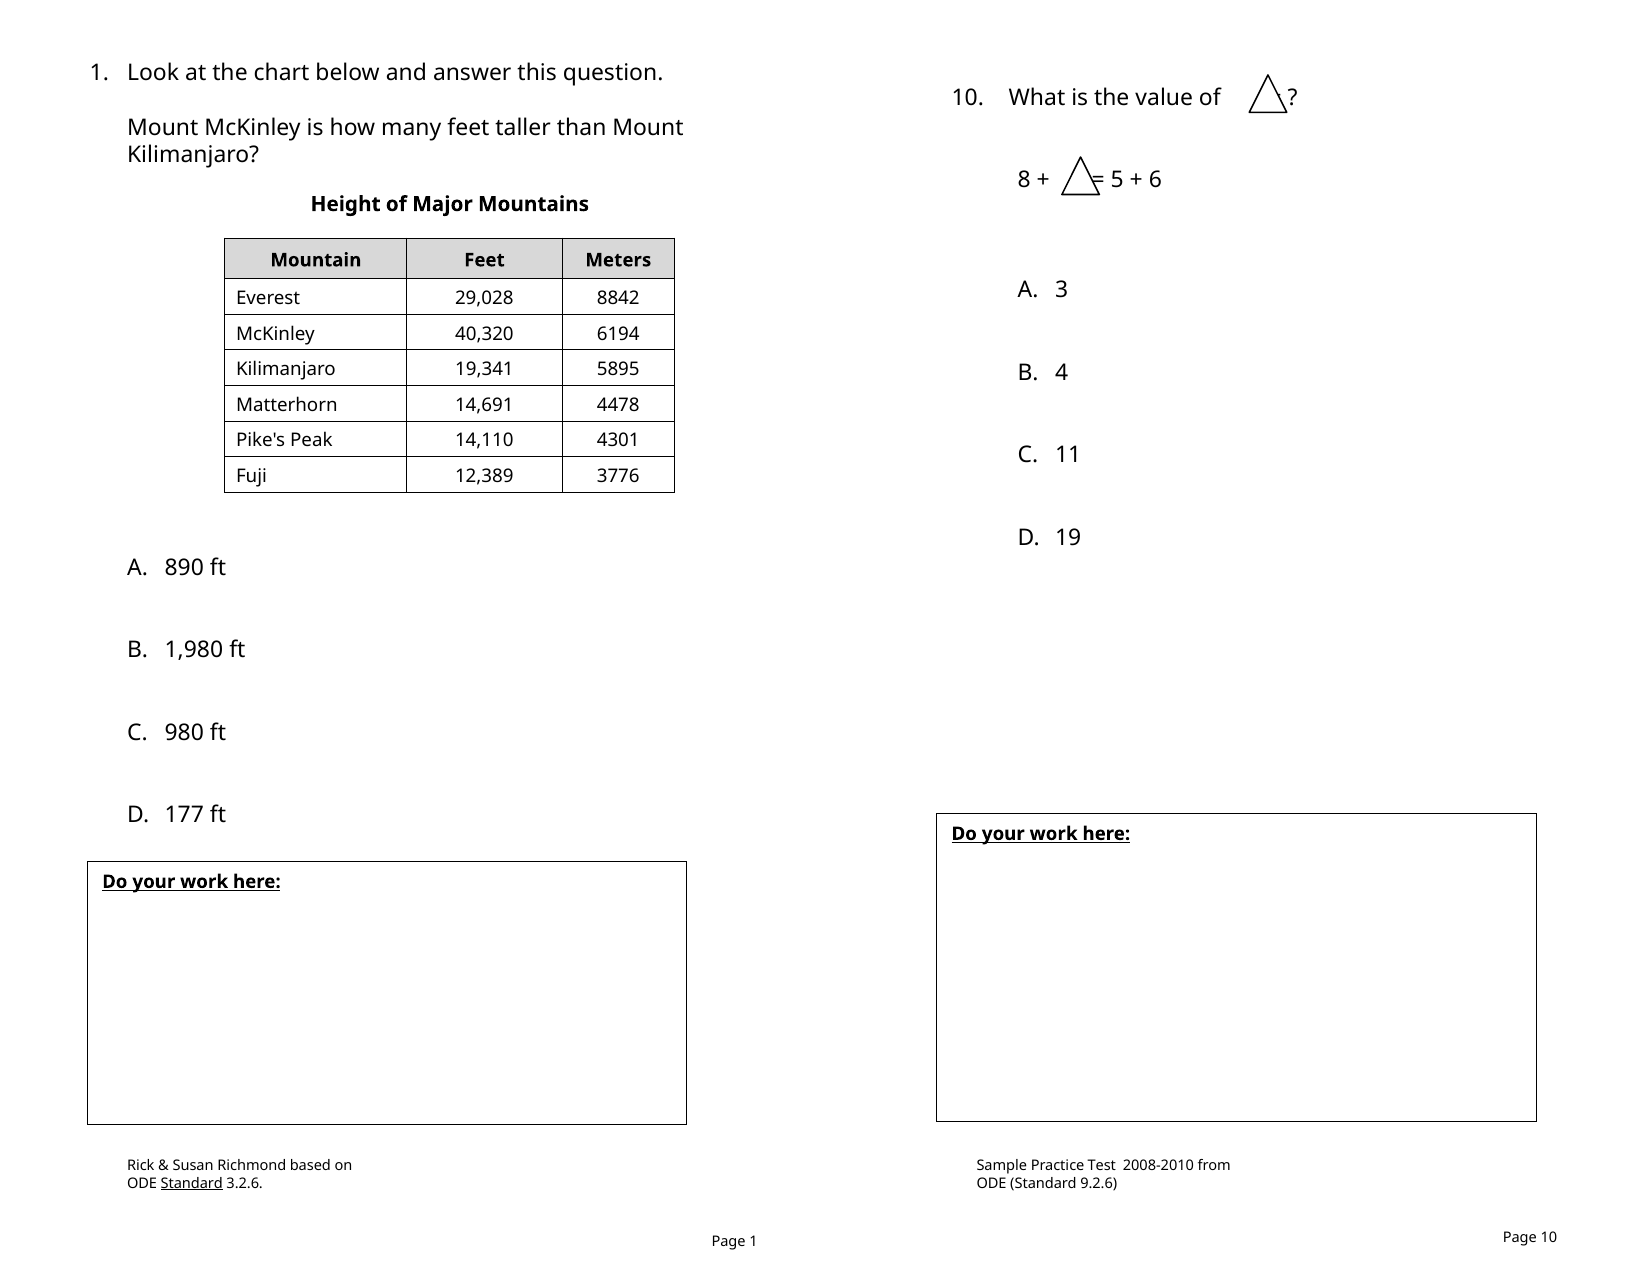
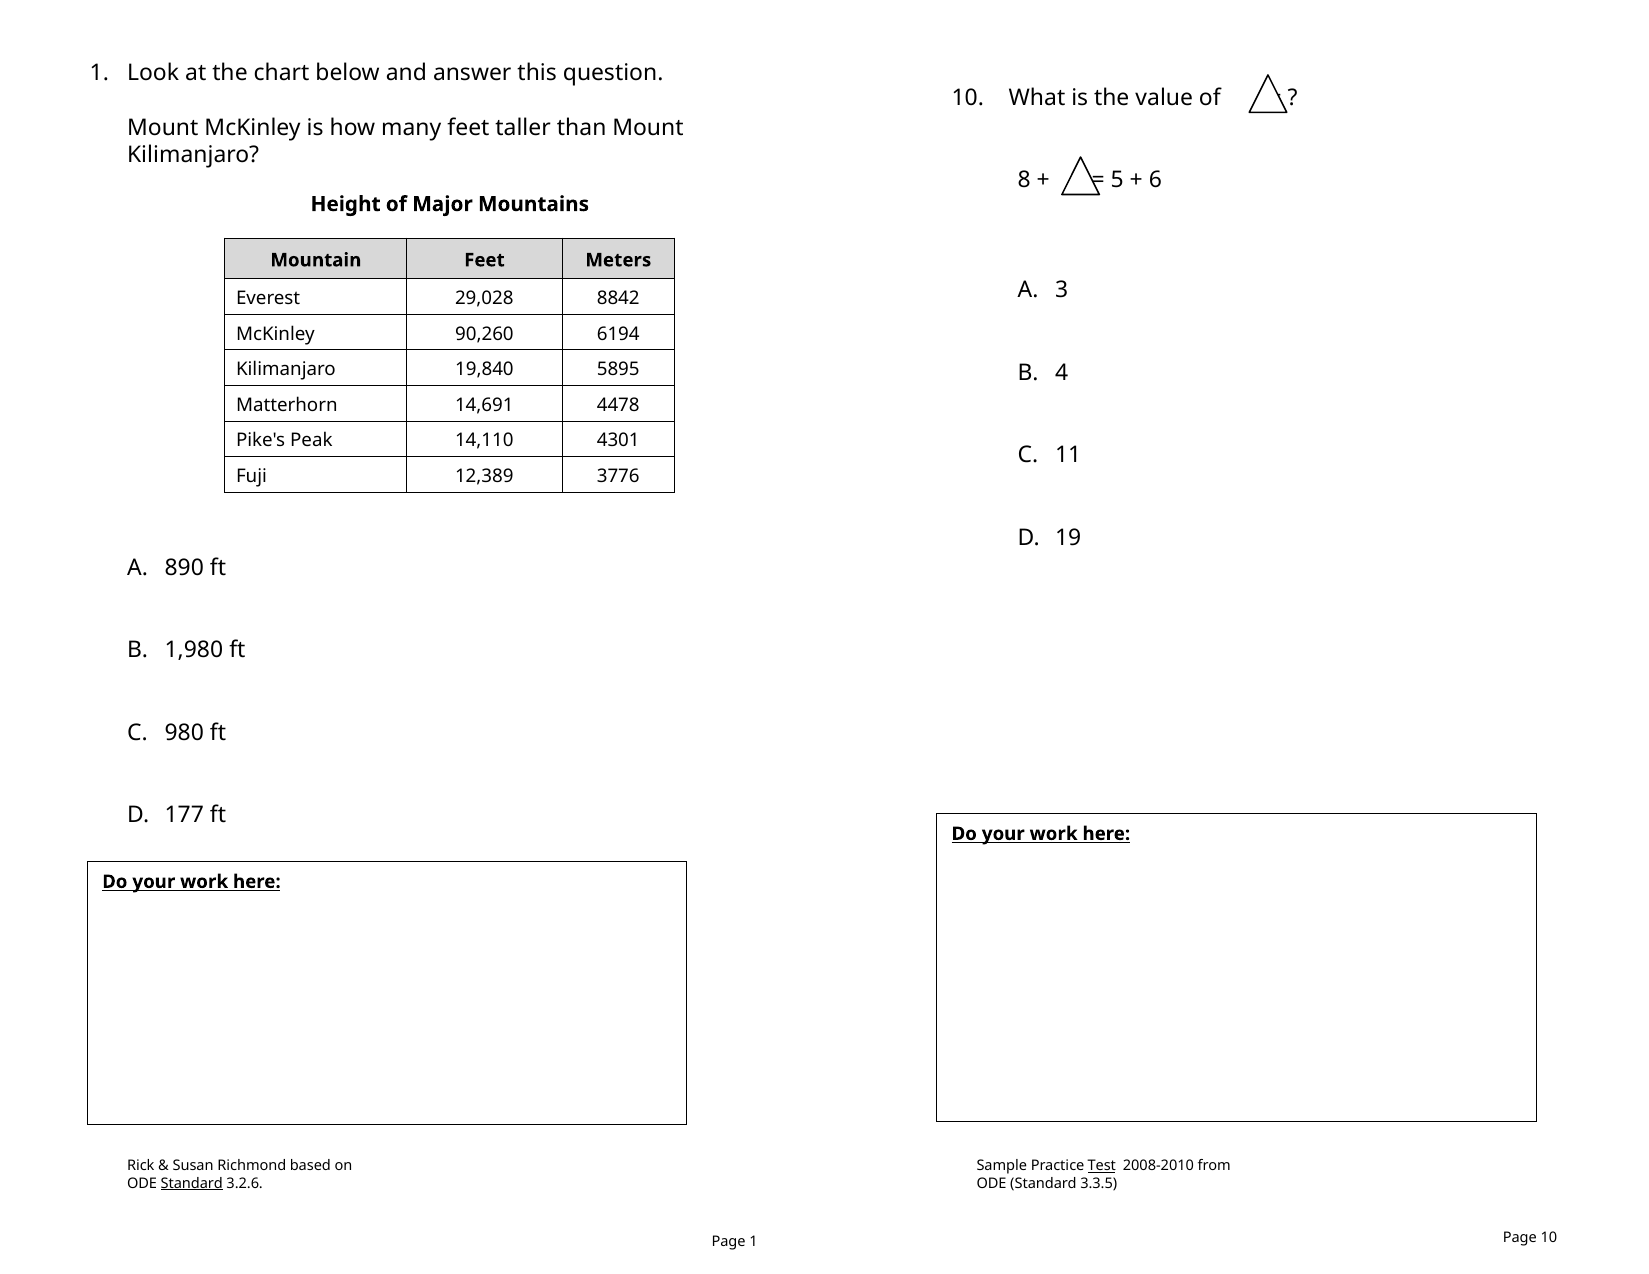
40,320: 40,320 -> 90,260 (484, 334)
19,341: 19,341 -> 19,840 (484, 369)
Test underline: none -> present (1102, 1166)
9.2.6: 9.2.6 -> 3.3.5 (1099, 1184)
